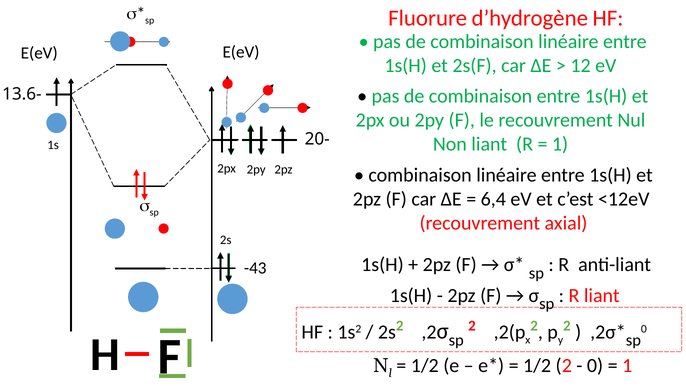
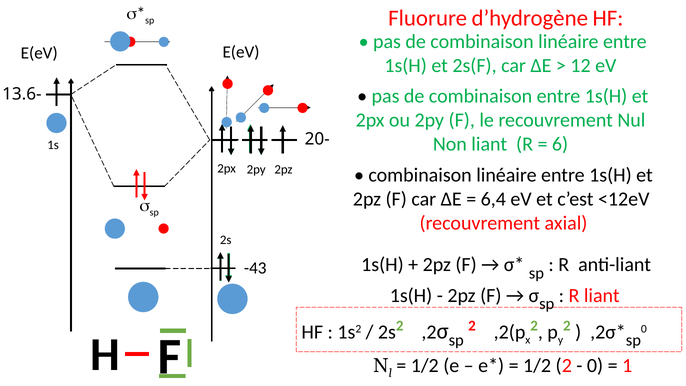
1: 1 -> 6 (560, 144)
